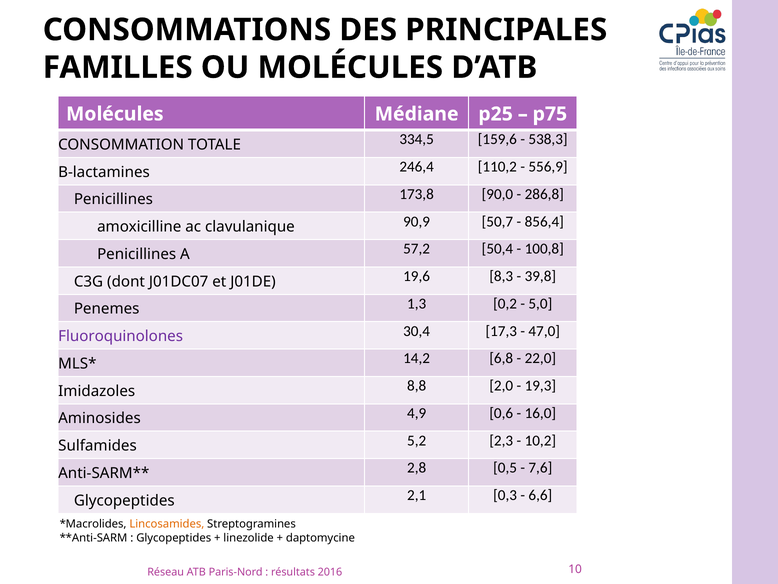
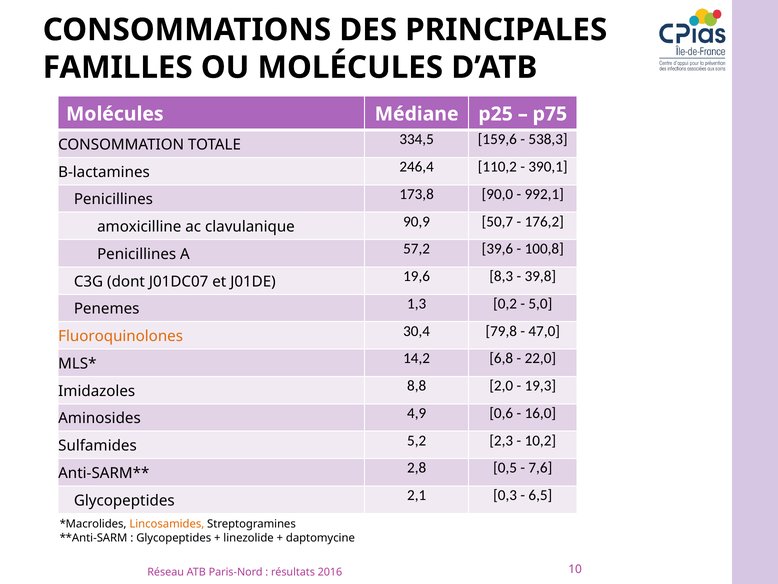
556,9: 556,9 -> 390,1 (548, 167)
286,8: 286,8 -> 992,1 (544, 194)
856,4: 856,4 -> 176,2 (544, 221)
50,4: 50,4 -> 39,6 (497, 249)
Fluoroquinolones colour: purple -> orange (121, 336)
17,3: 17,3 -> 79,8 (501, 331)
6,6: 6,6 -> 6,5 (540, 495)
